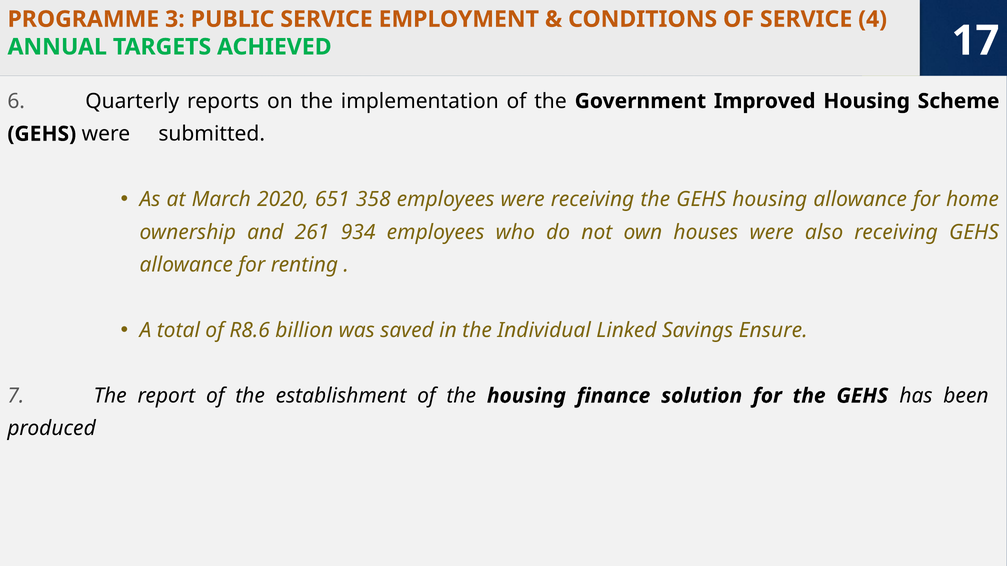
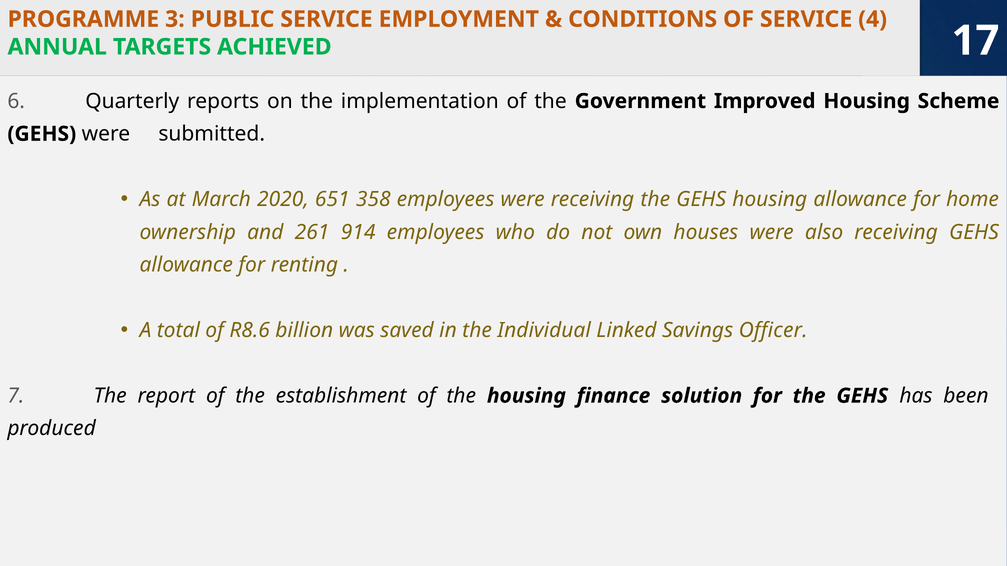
934: 934 -> 914 (358, 232)
Ensure: Ensure -> Officer (773, 331)
